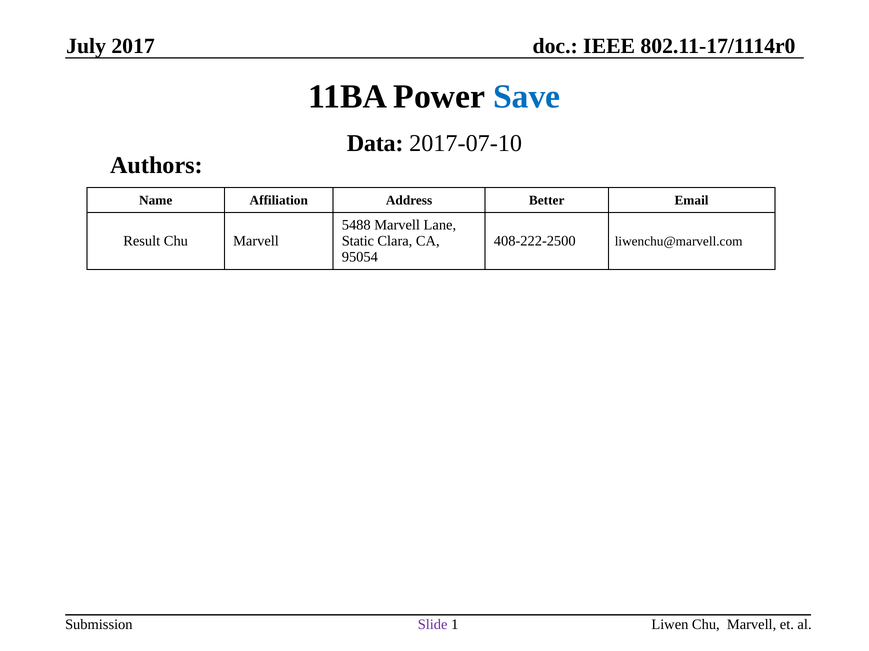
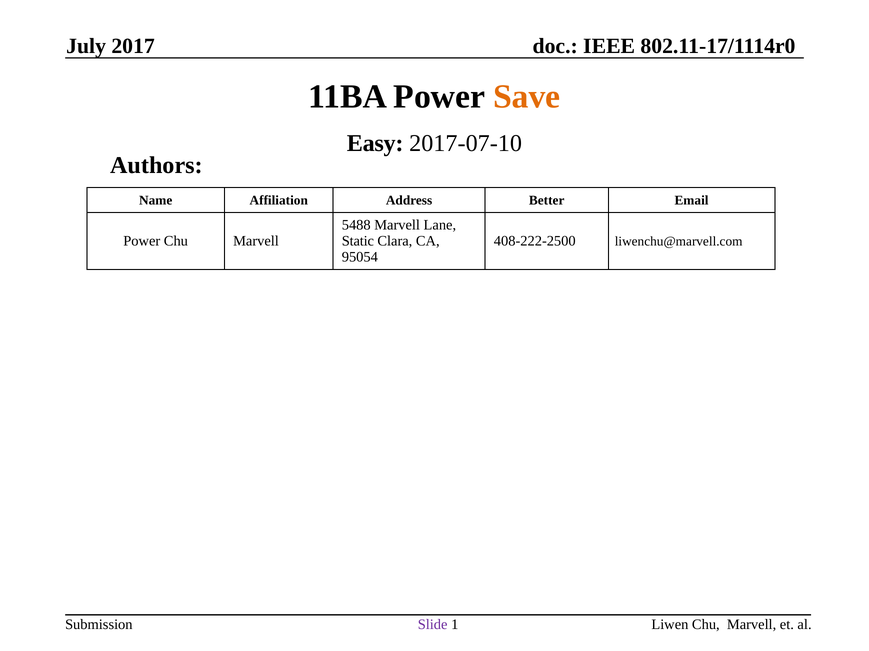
Save colour: blue -> orange (527, 96)
Data: Data -> Easy (375, 144)
Result: Result -> Power (142, 241)
